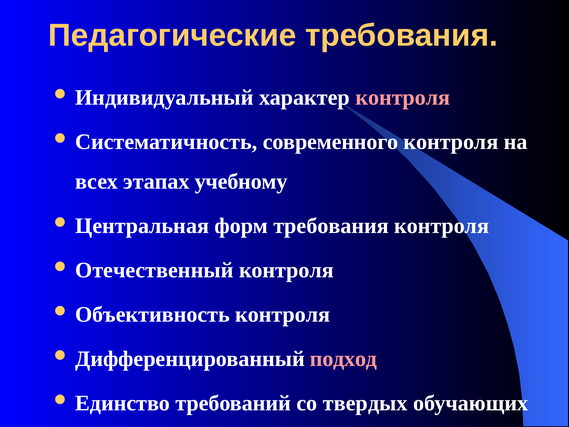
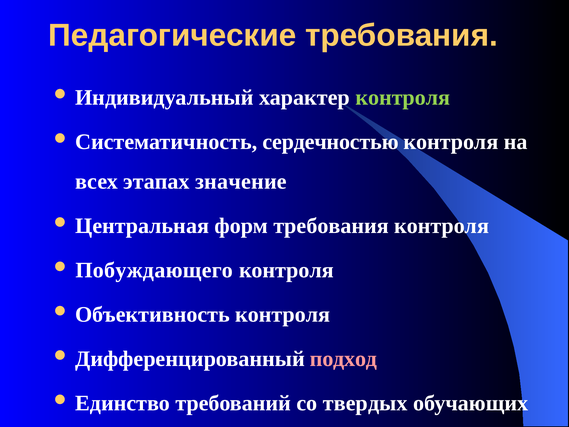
контроля colour: pink -> light green (403, 97)
современного: современного -> сердечностью (331, 142)
учебному: учебному -> значение (241, 181)
Отечественный: Отечественный -> Побуждающего (154, 270)
